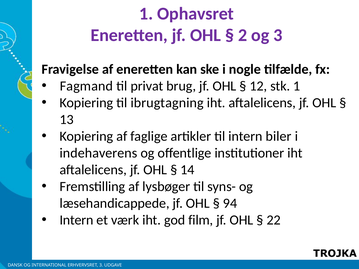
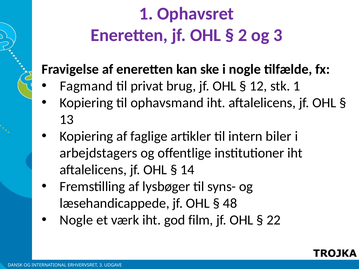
ibrugtagning: ibrugtagning -> ophavsmand (167, 103)
indehaverens: indehaverens -> arbejdstagers (99, 153)
94: 94 -> 48 (230, 203)
Intern: Intern -> Nogle (76, 220)
